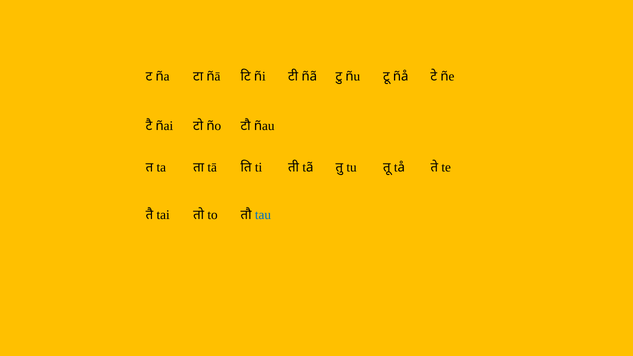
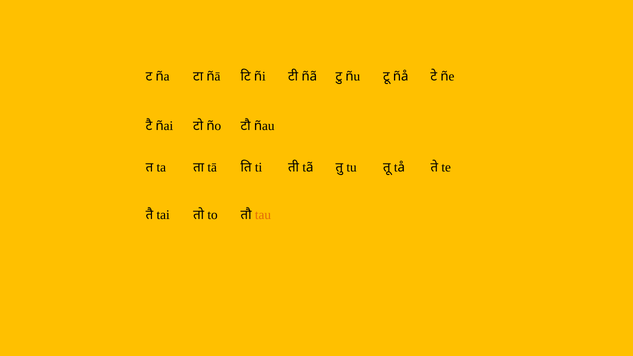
tau colour: blue -> orange (263, 215)
